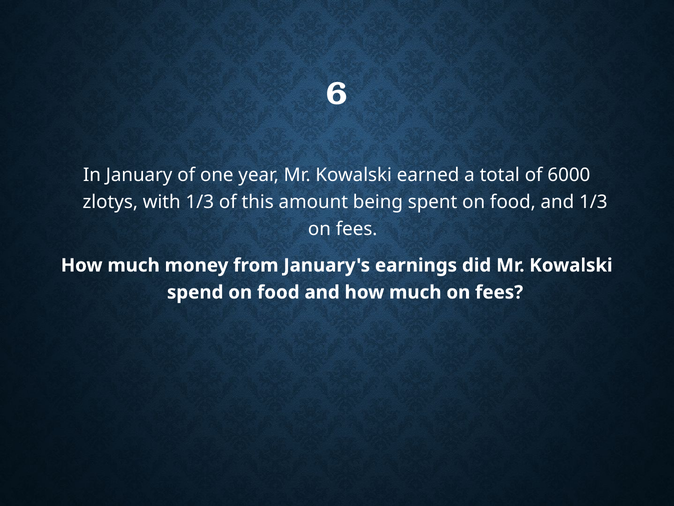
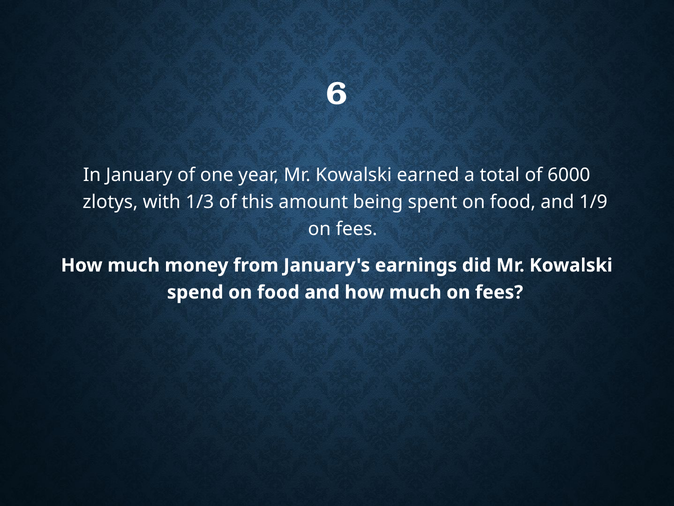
and 1/3: 1/3 -> 1/9 (593, 202)
